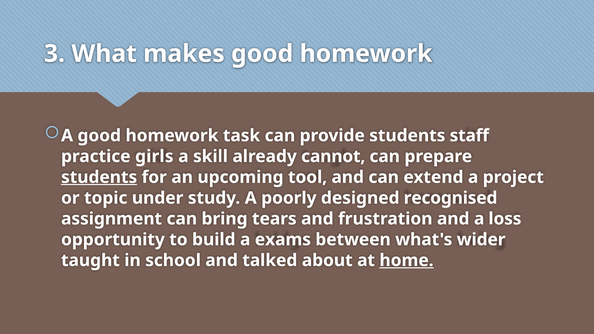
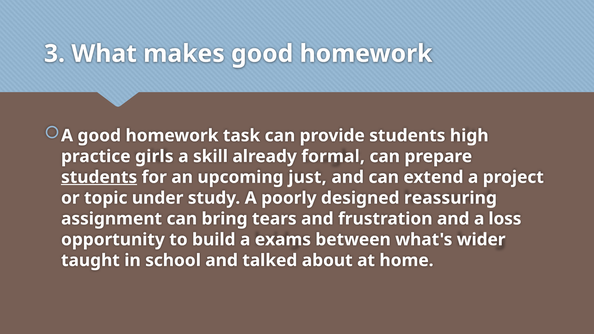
staff: staff -> high (469, 136)
cannot: cannot -> formal (333, 156)
tool: tool -> just (307, 177)
recognised: recognised -> reassuring (450, 198)
home underline: present -> none (407, 260)
